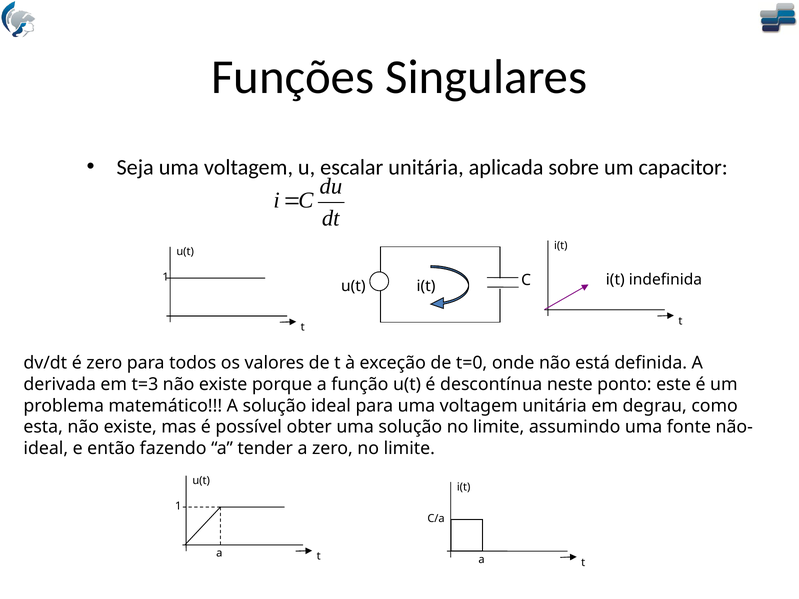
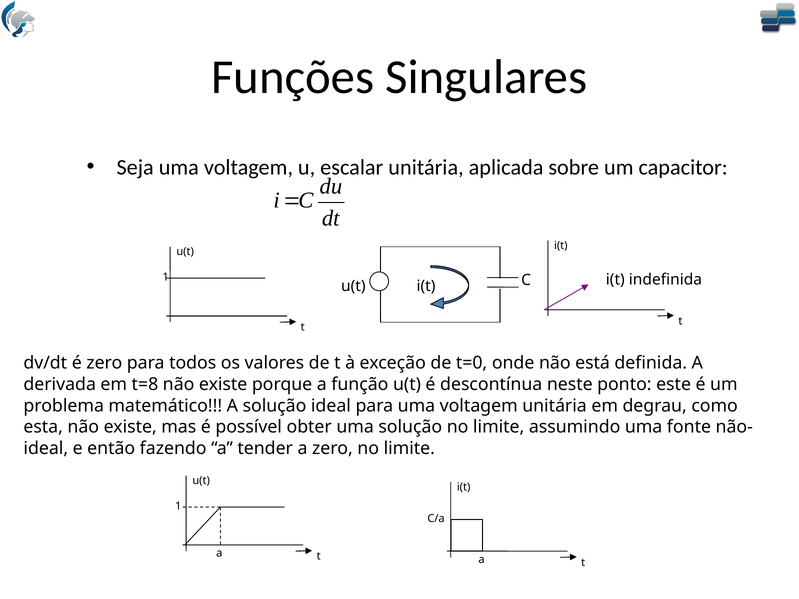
t=3: t=3 -> t=8 (145, 385)
